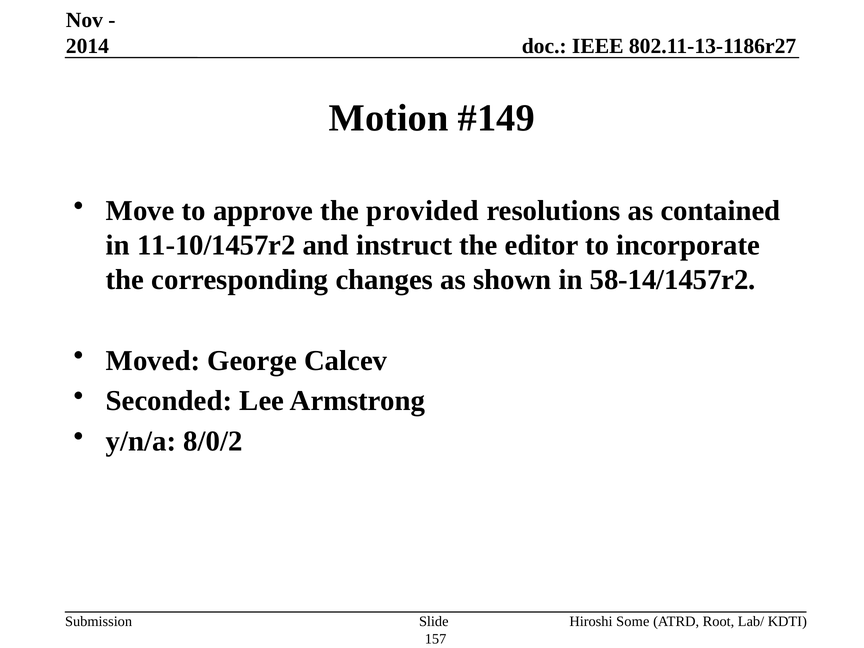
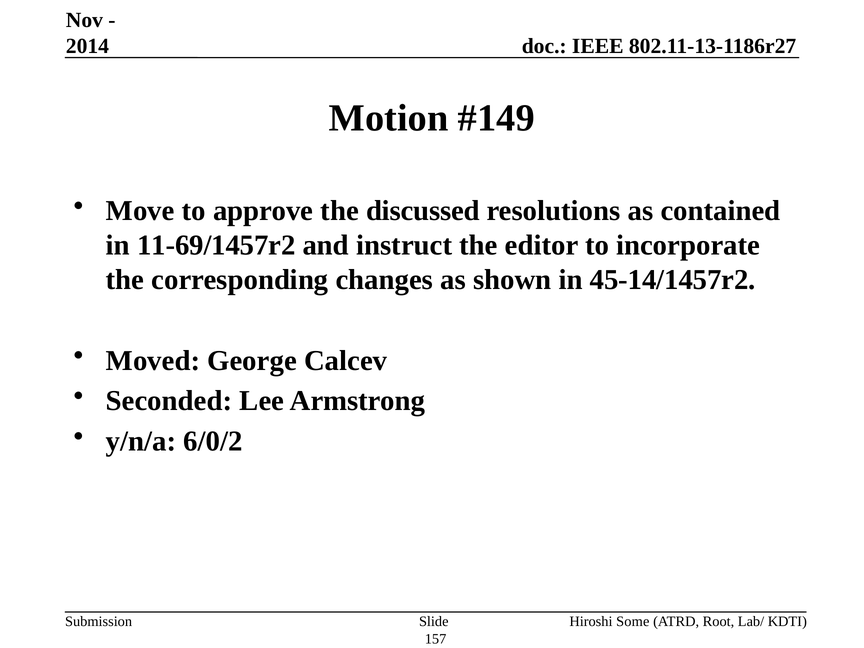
provided: provided -> discussed (423, 211)
11-10/1457r2: 11-10/1457r2 -> 11-69/1457r2 (216, 245)
58-14/1457r2: 58-14/1457r2 -> 45-14/1457r2 (673, 280)
8/0/2: 8/0/2 -> 6/0/2 (213, 441)
